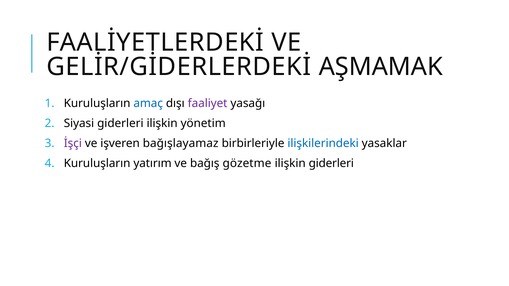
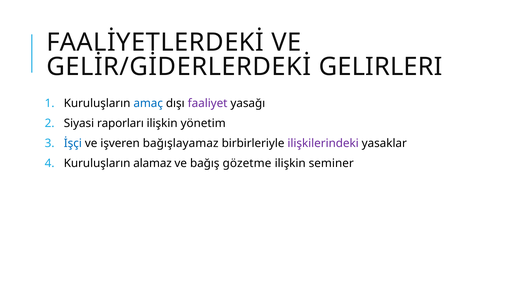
AŞMAMAK: AŞMAMAK -> GELIRLERI (381, 67)
Siyasi giderleri: giderleri -> raporları (120, 124)
İşçi colour: purple -> blue (73, 144)
ilişkilerindeki colour: blue -> purple (323, 144)
yatırım: yatırım -> alamaz (153, 164)
ilişkin giderleri: giderleri -> seminer (331, 164)
